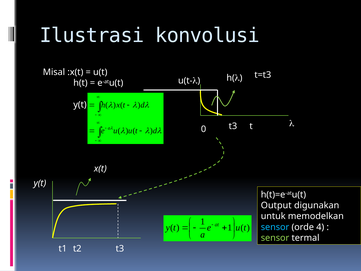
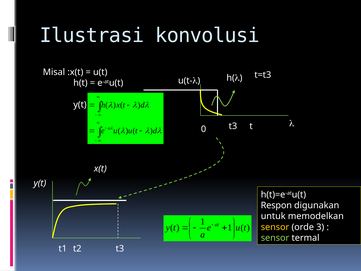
Output: Output -> Respon (276, 205)
sensor colour: light blue -> yellow (275, 227)
4: 4 -> 3 (320, 227)
